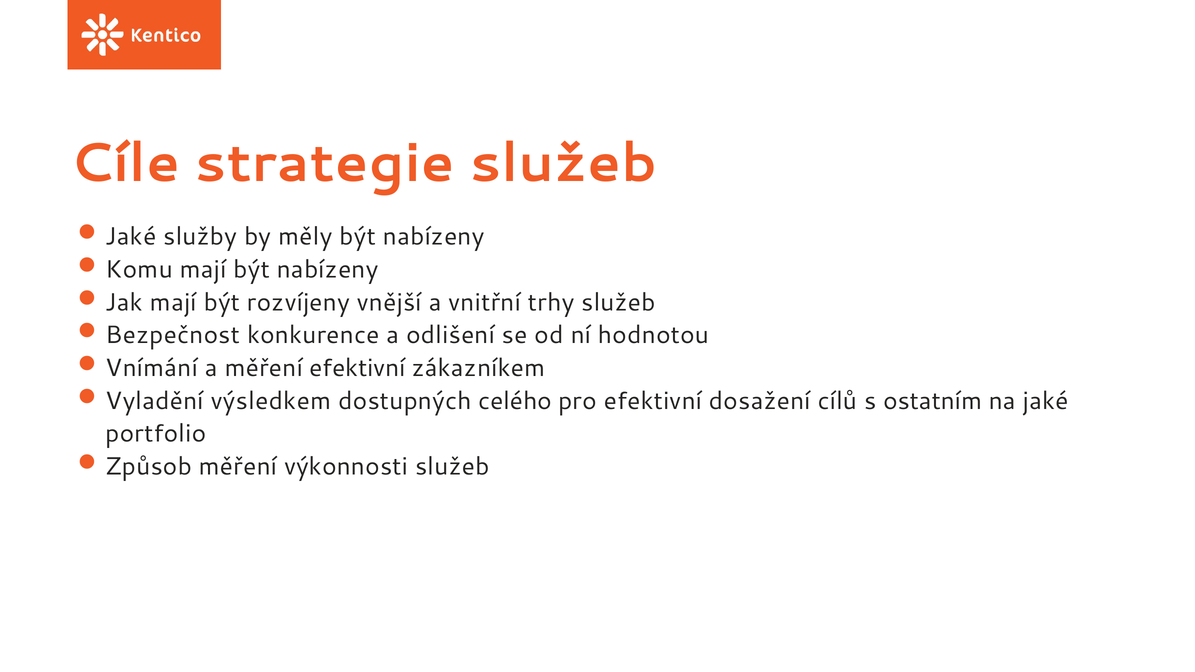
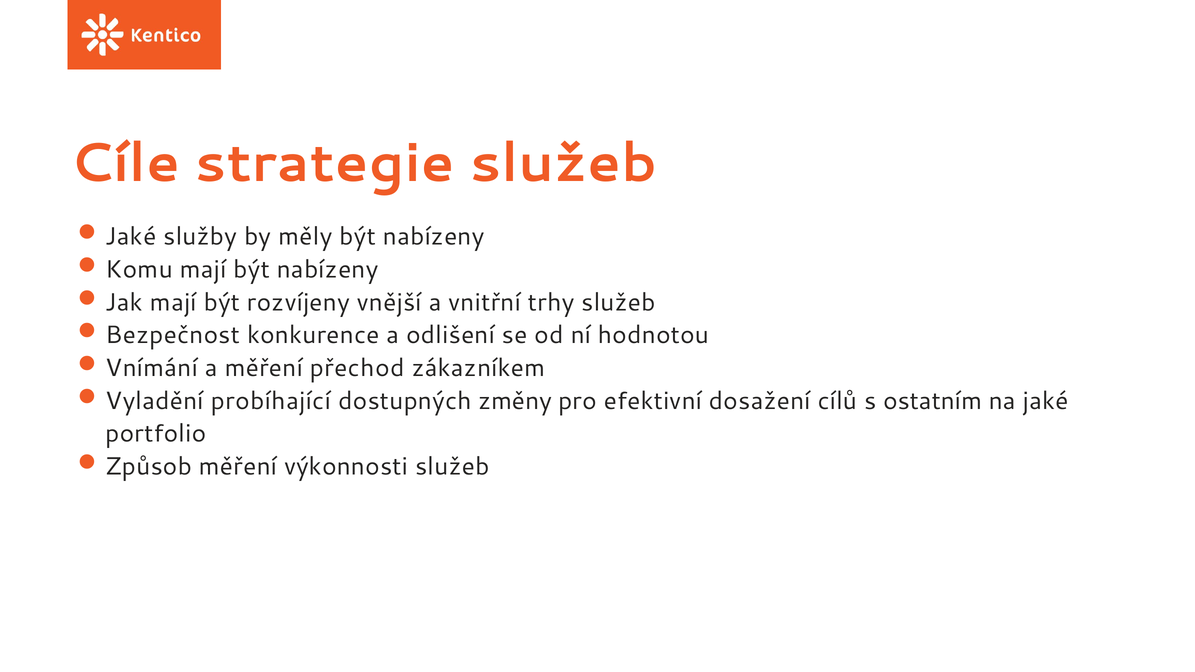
měření efektivní: efektivní -> přechod (357, 368)
výsledkem: výsledkem -> probíhající (271, 401)
celého: celého -> změny (515, 401)
